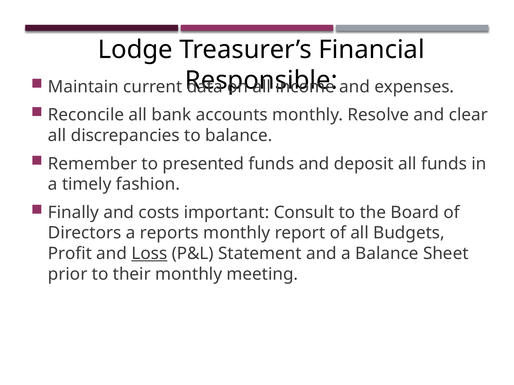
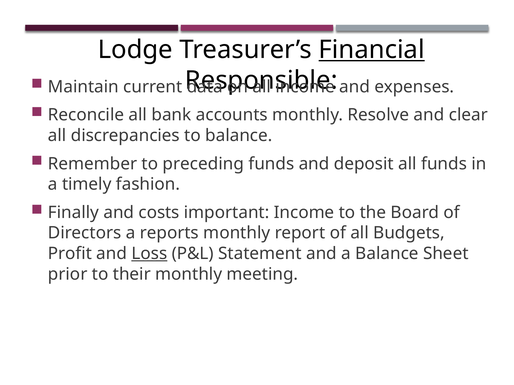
Financial underline: none -> present (372, 50)
presented: presented -> preceding (203, 164)
important Consult: Consult -> Income (304, 213)
